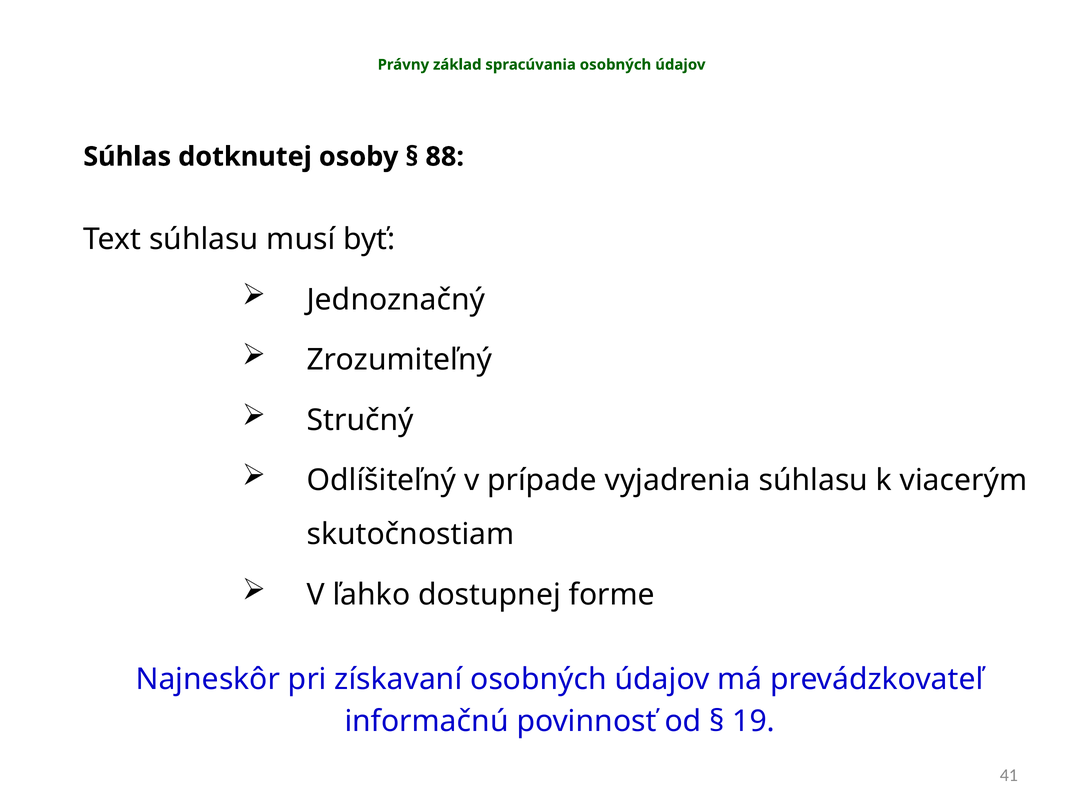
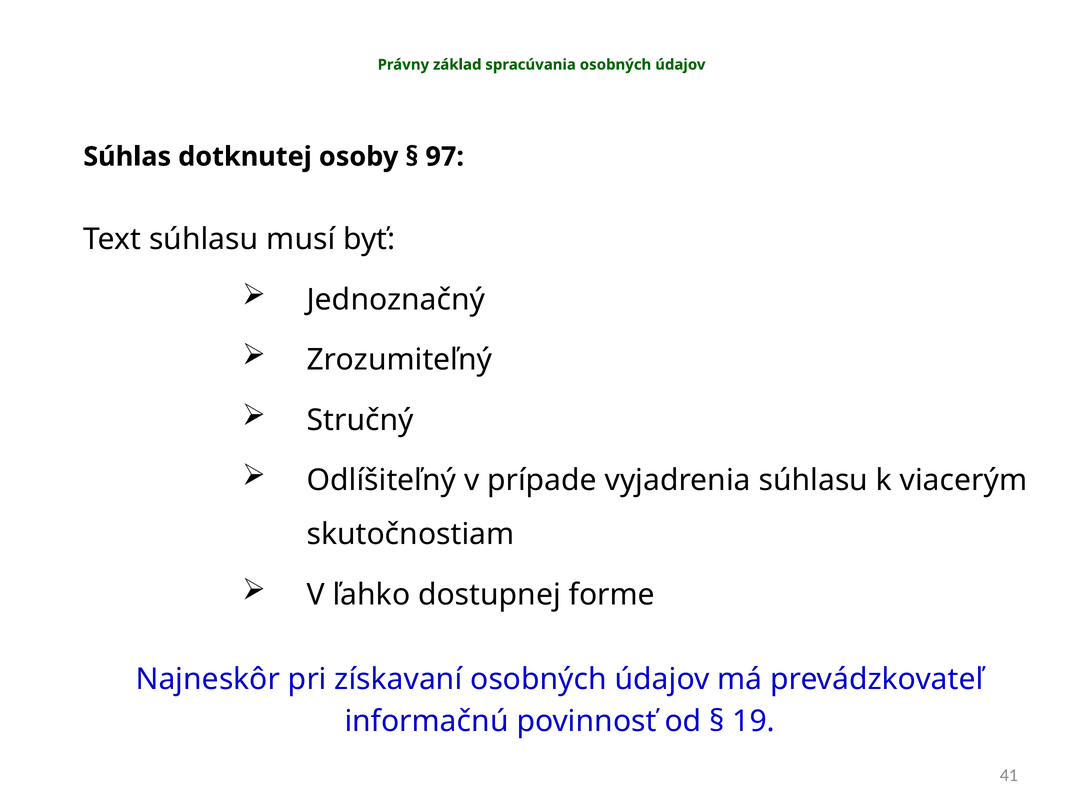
88: 88 -> 97 (445, 157)
